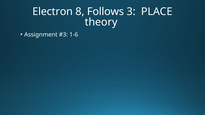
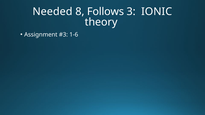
Electron: Electron -> Needed (52, 12)
PLACE: PLACE -> IONIC (157, 12)
